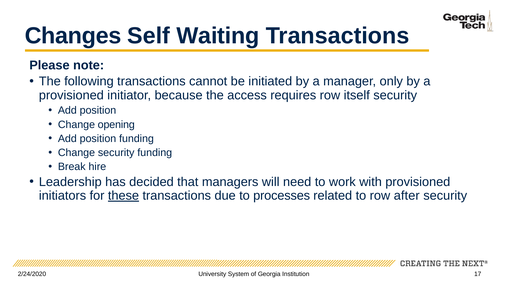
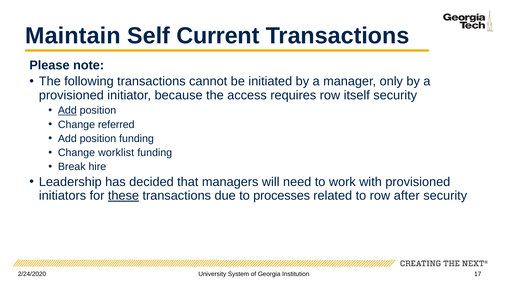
Changes: Changes -> Maintain (73, 36)
Waiting: Waiting -> Current (218, 36)
Add underline: none -> present (67, 110)
opening: opening -> referred (116, 124)
Change security: security -> worklist (116, 153)
